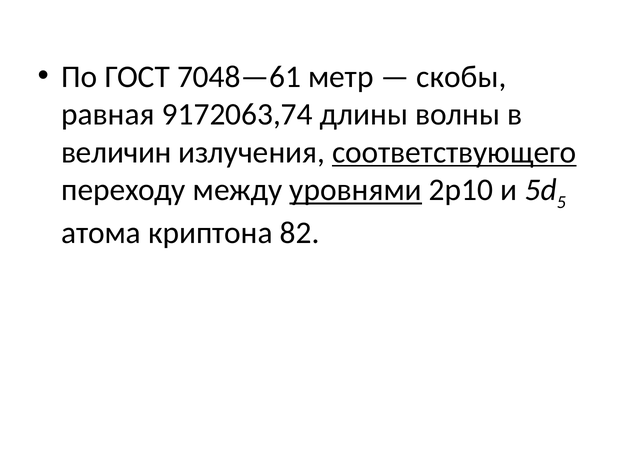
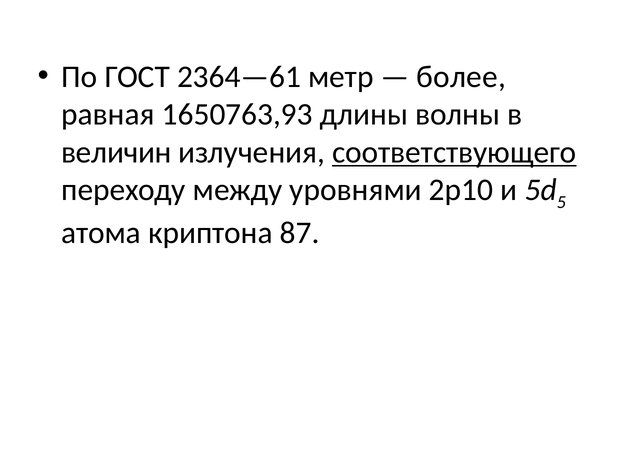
7048—61: 7048—61 -> 2364—61 (239, 77)
скобы: скобы -> более (461, 77)
9172063,74: 9172063,74 -> 1650763,93 (237, 114)
уровнями underline: present -> none (356, 190)
82: 82 -> 87 (300, 233)
